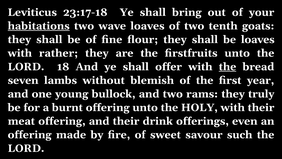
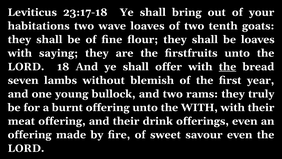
habitations underline: present -> none (39, 26)
rather: rather -> saying (59, 53)
the HOLY: HOLY -> WITH (199, 107)
savour such: such -> even (240, 134)
